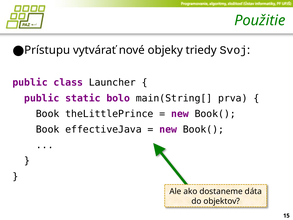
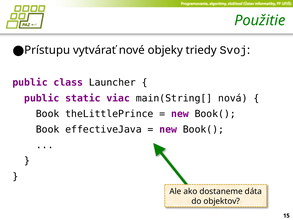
bolo: bolo -> viac (118, 98)
prva: prva -> nová (233, 98)
